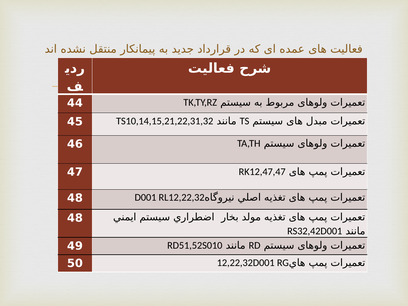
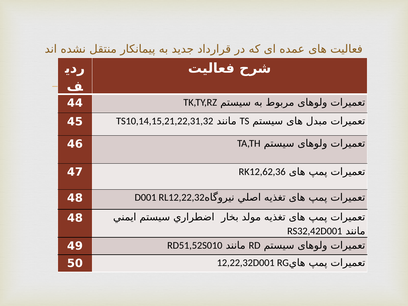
RK12,47,47: RK12,47,47 -> RK12,62,36 (262, 172)
